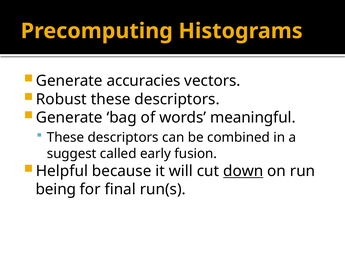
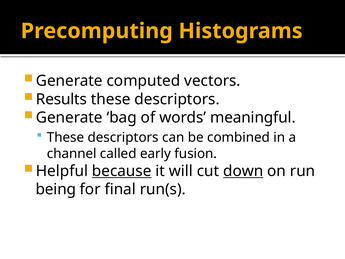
accuracies: accuracies -> computed (143, 81)
Robust: Robust -> Results (61, 99)
suggest: suggest -> channel (72, 153)
because underline: none -> present (122, 171)
